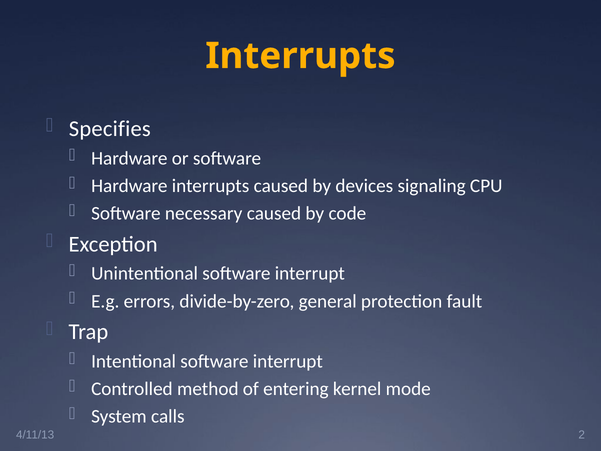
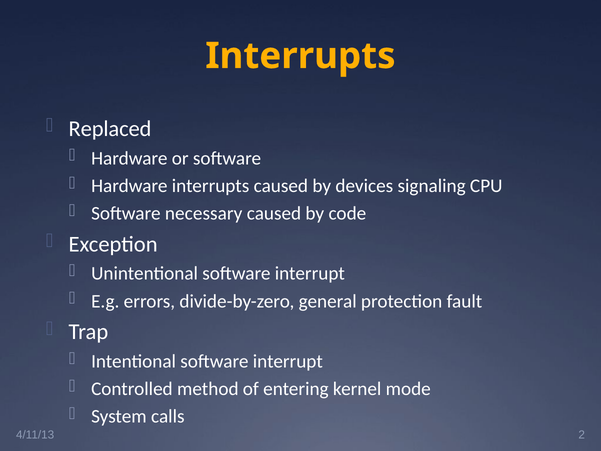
Specifies: Specifies -> Replaced (110, 129)
